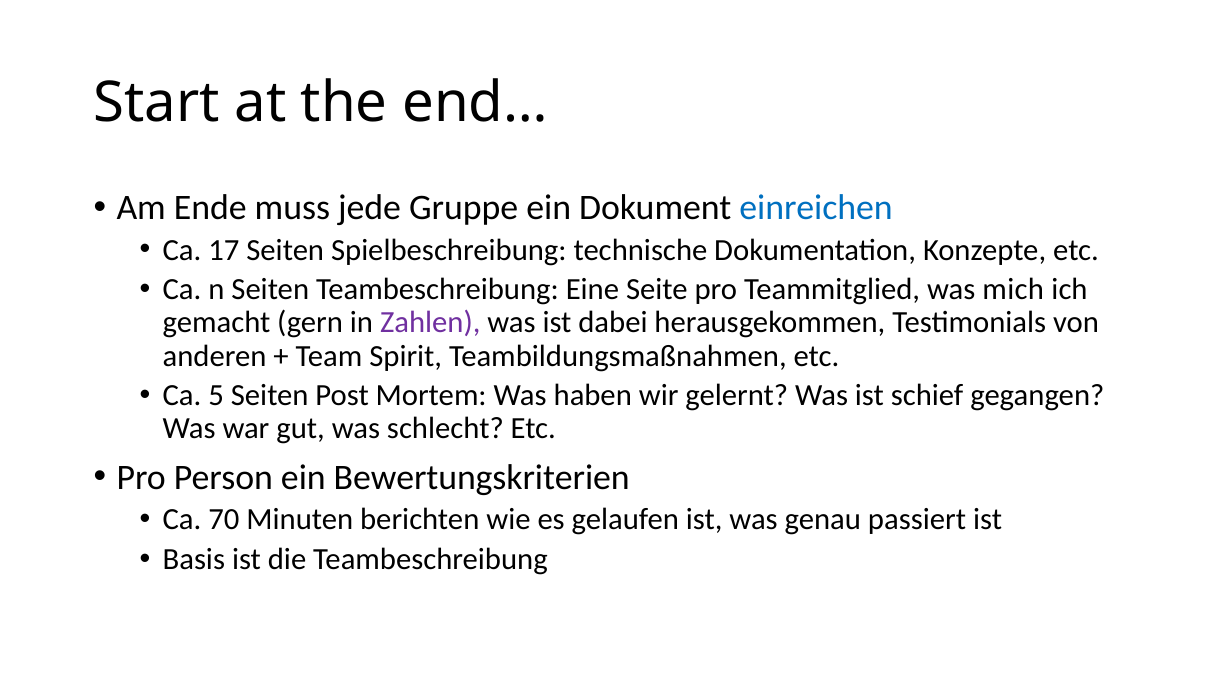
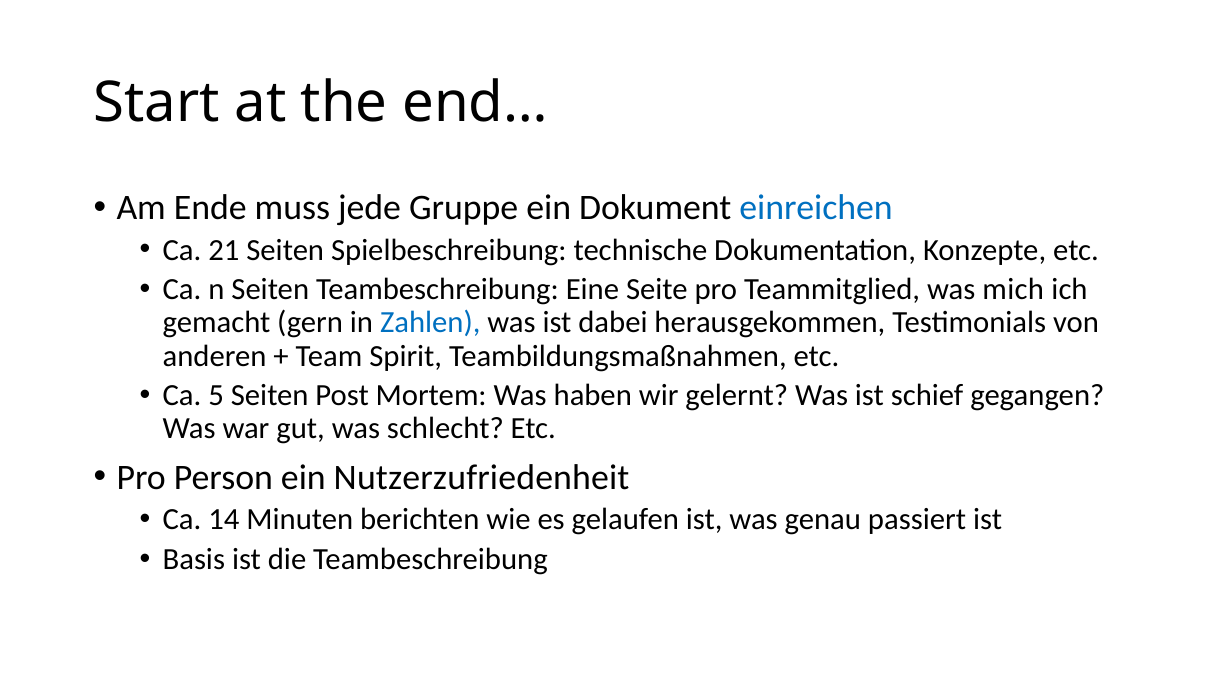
17: 17 -> 21 (224, 250)
Zahlen colour: purple -> blue (430, 323)
Bewertungskriterien: Bewertungskriterien -> Nutzerzufriedenheit (482, 477)
70: 70 -> 14 (224, 519)
